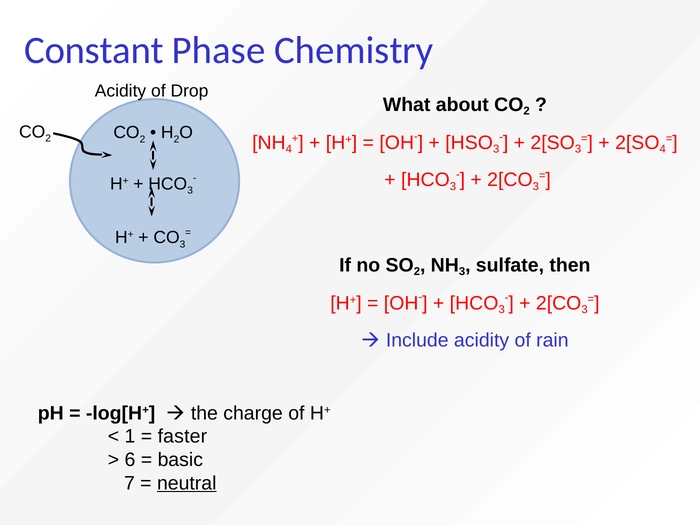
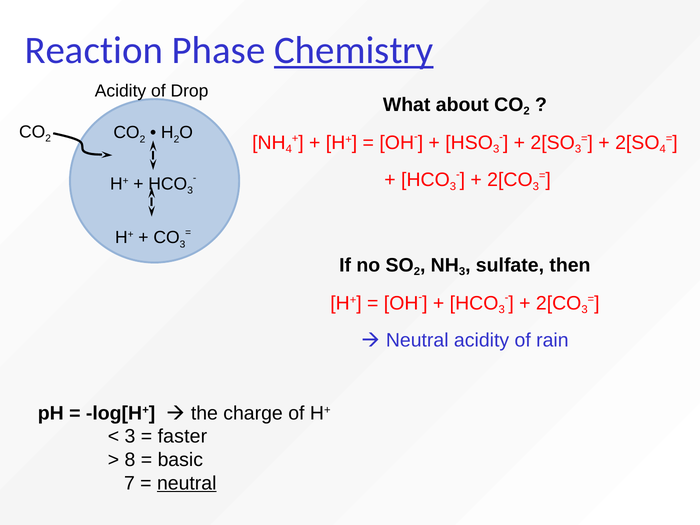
Constant: Constant -> Reaction (94, 51)
Chemistry underline: none -> present (354, 51)
Include: Include -> Neutral (417, 340)
1: 1 -> 3 (130, 436)
6: 6 -> 8 (130, 460)
